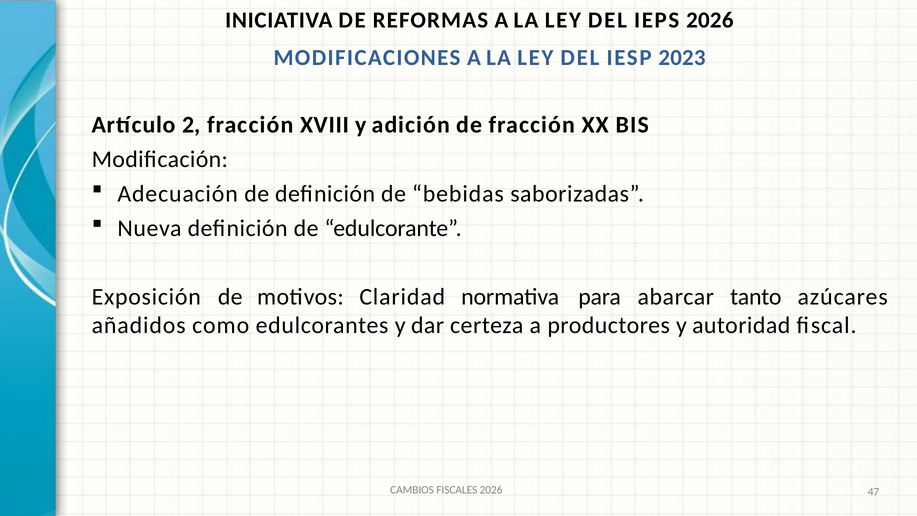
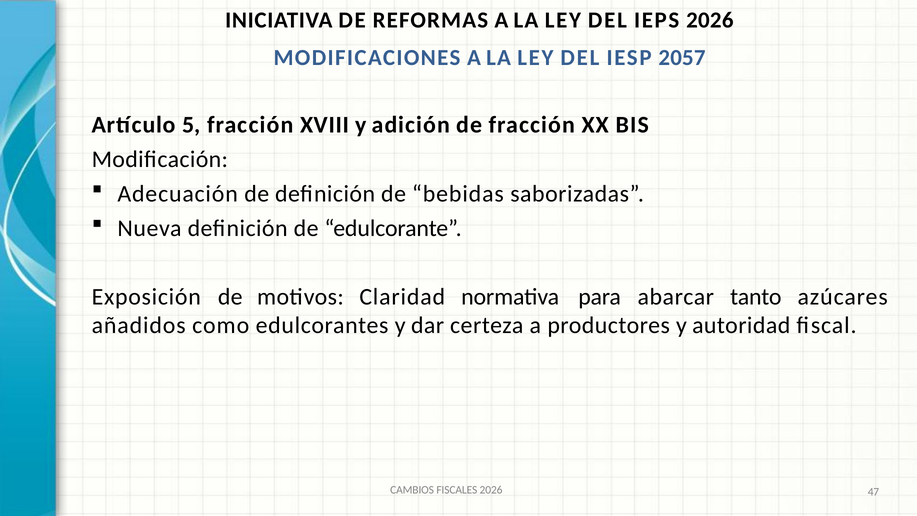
2023: 2023 -> 2057 (682, 58)
2: 2 -> 5 (191, 125)
